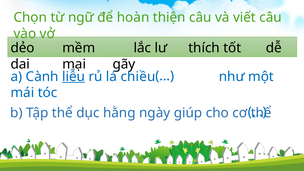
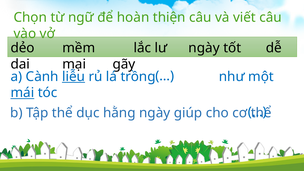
lư thích: thích -> ngày (204, 48)
chiều: chiều -> trồng (138, 77)
mái underline: none -> present (22, 93)
